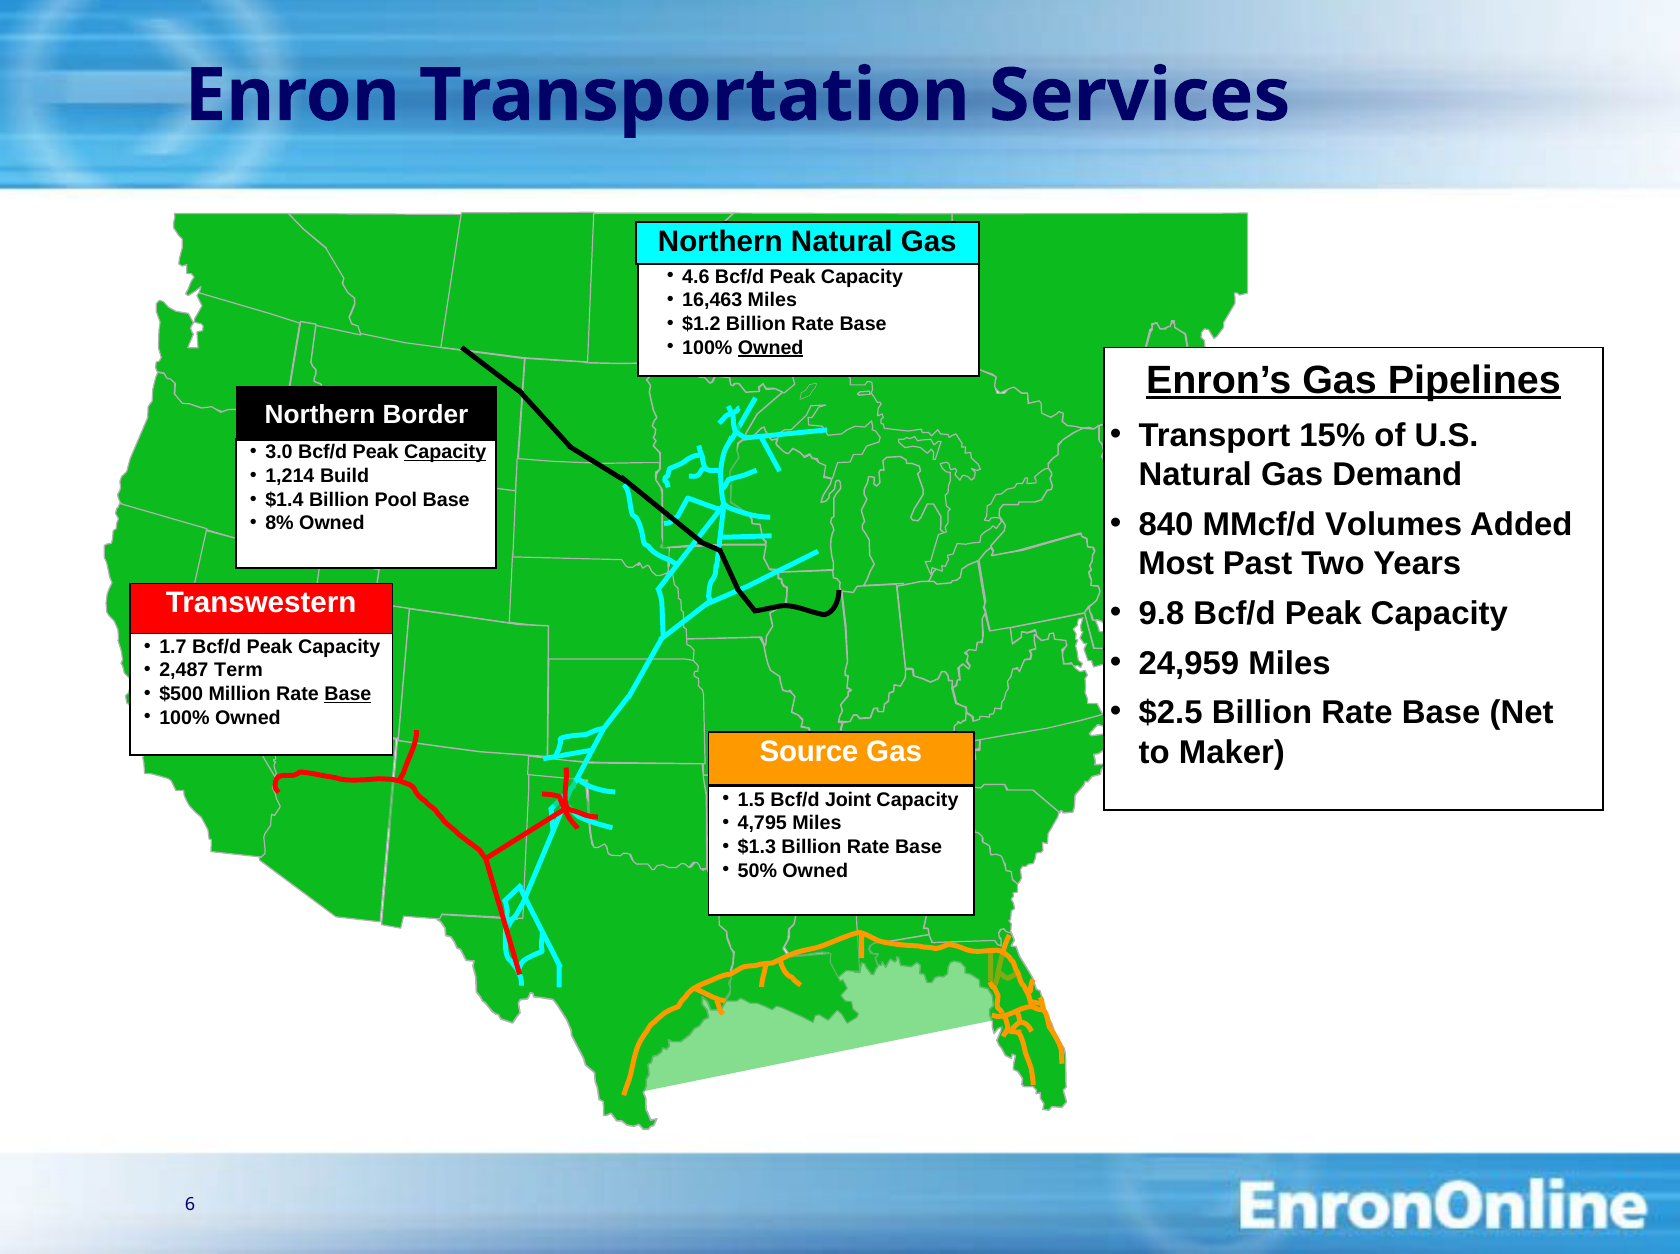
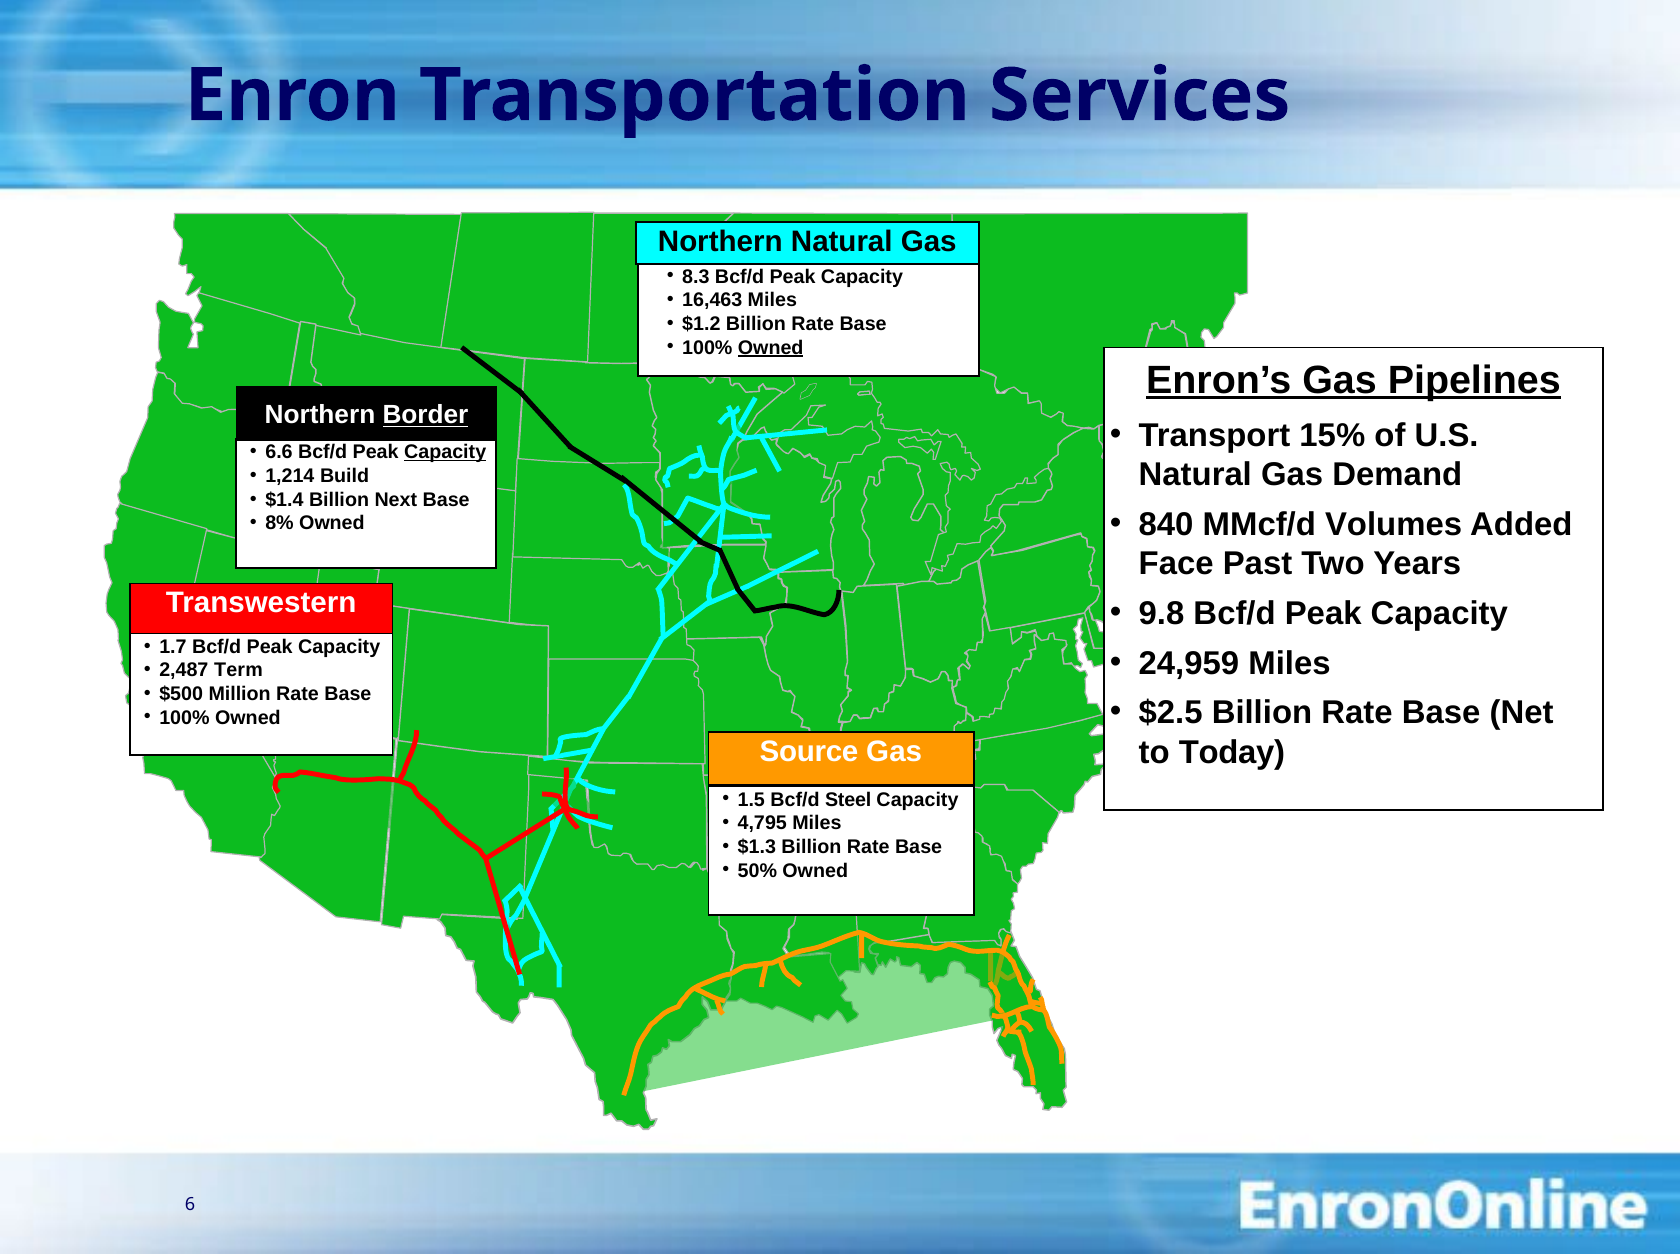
4.6: 4.6 -> 8.3 (696, 277)
Border underline: none -> present (425, 415)
3.0: 3.0 -> 6.6 (279, 452)
Pool: Pool -> Next (396, 500)
Most: Most -> Face (1176, 564)
Base underline: present -> none (348, 694)
Maker: Maker -> Today (1232, 753)
Joint: Joint -> Steel (848, 800)
